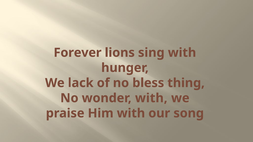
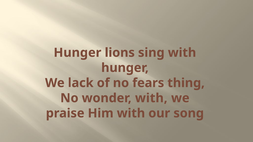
Forever: Forever -> Hunger (77, 53)
bless: bless -> fears (148, 83)
